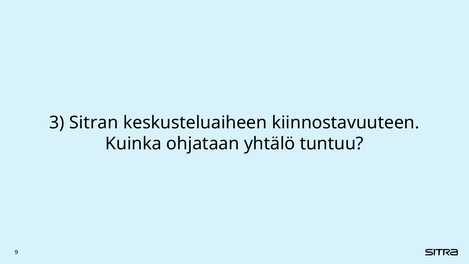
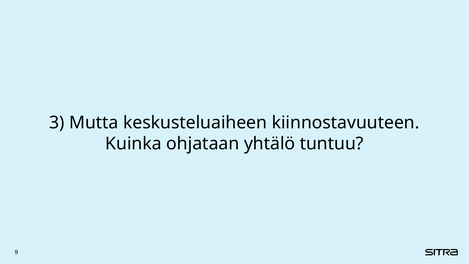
Sitran: Sitran -> Mutta (94, 123)
